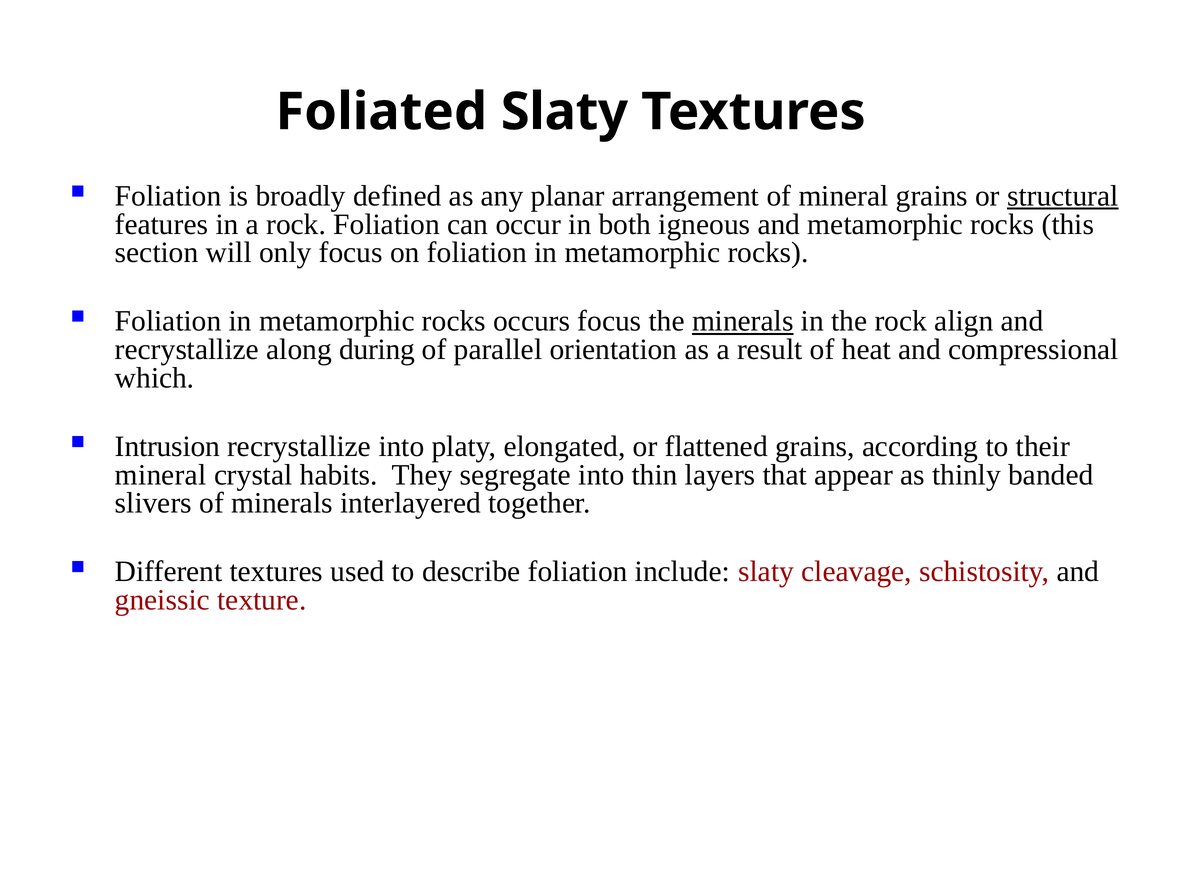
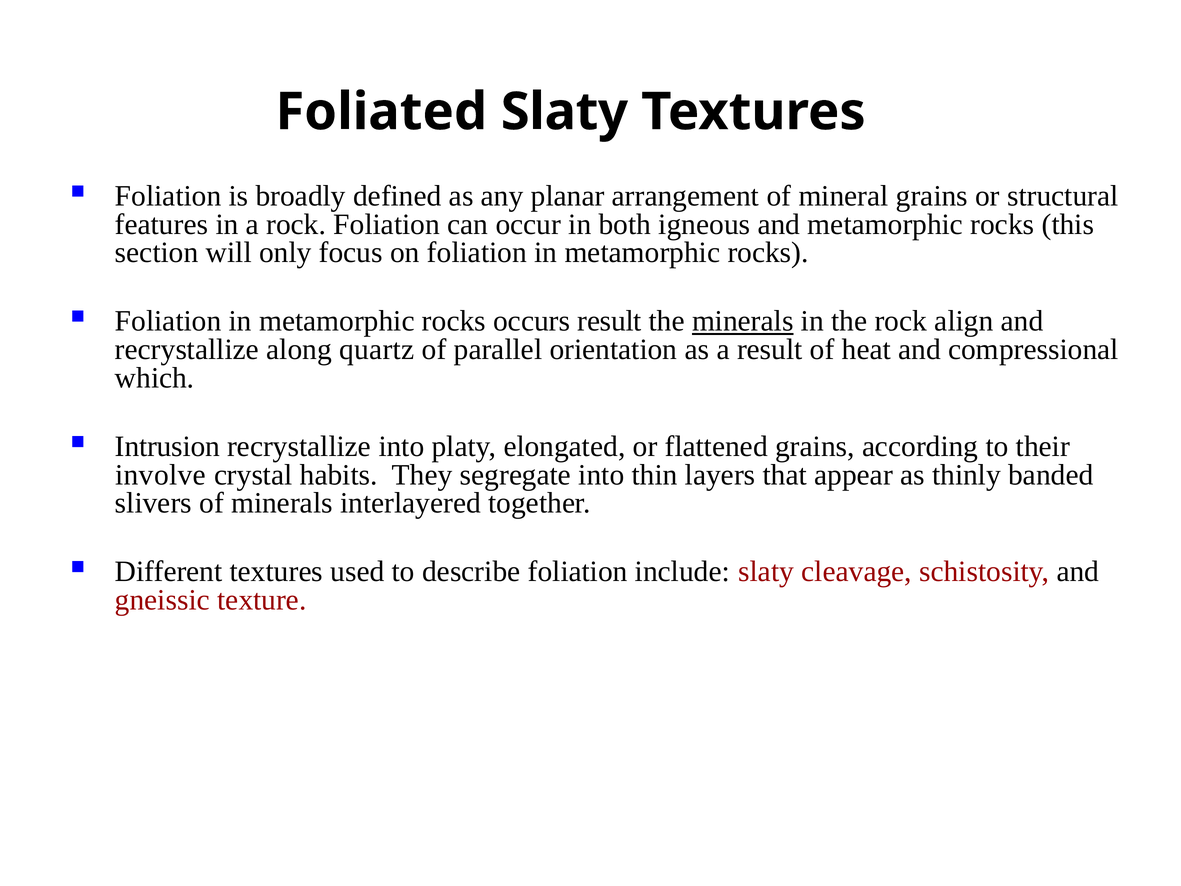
structural underline: present -> none (1063, 196)
occurs focus: focus -> result (610, 321)
during: during -> quartz (377, 349)
mineral: mineral -> involve (161, 475)
